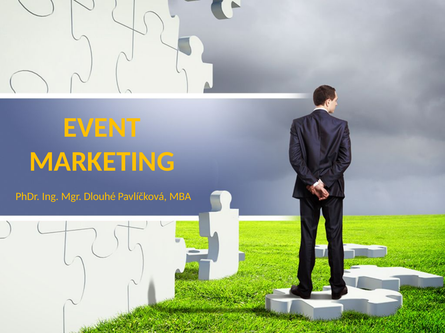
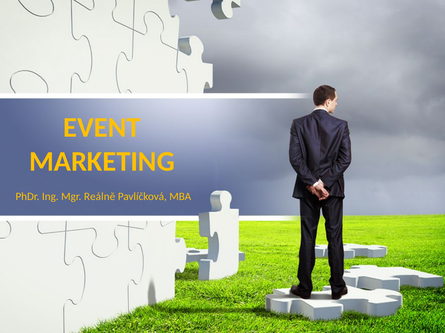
Dlouhé: Dlouhé -> Reálně (100, 197)
